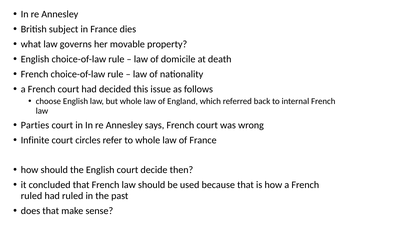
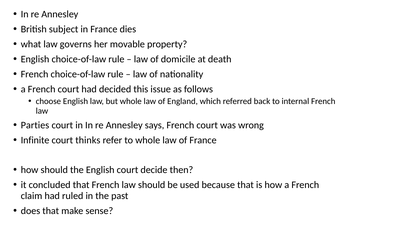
circles: circles -> thinks (88, 140)
ruled: ruled -> claim (32, 196)
